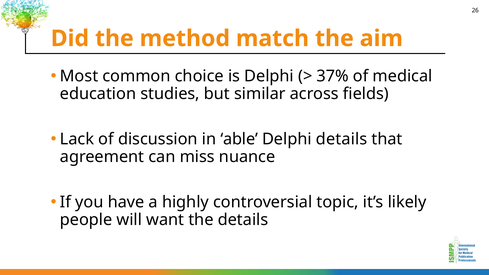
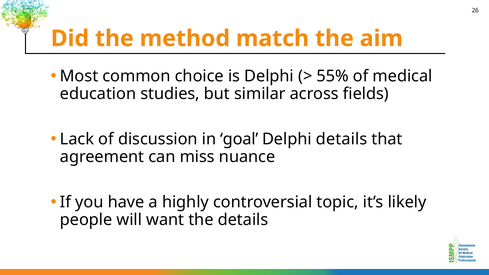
37%: 37% -> 55% (333, 76)
able: able -> goal (239, 139)
